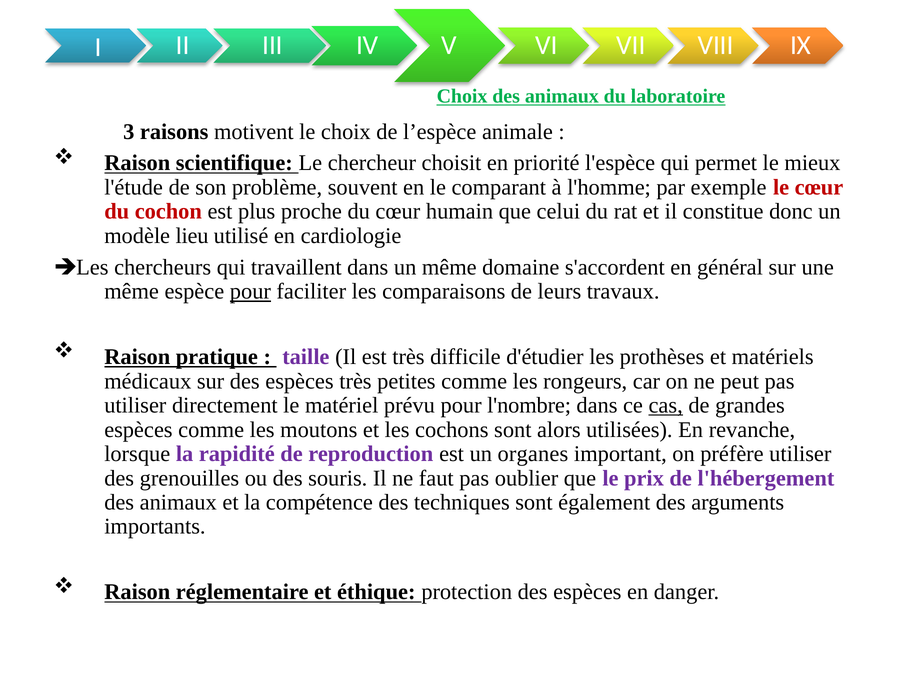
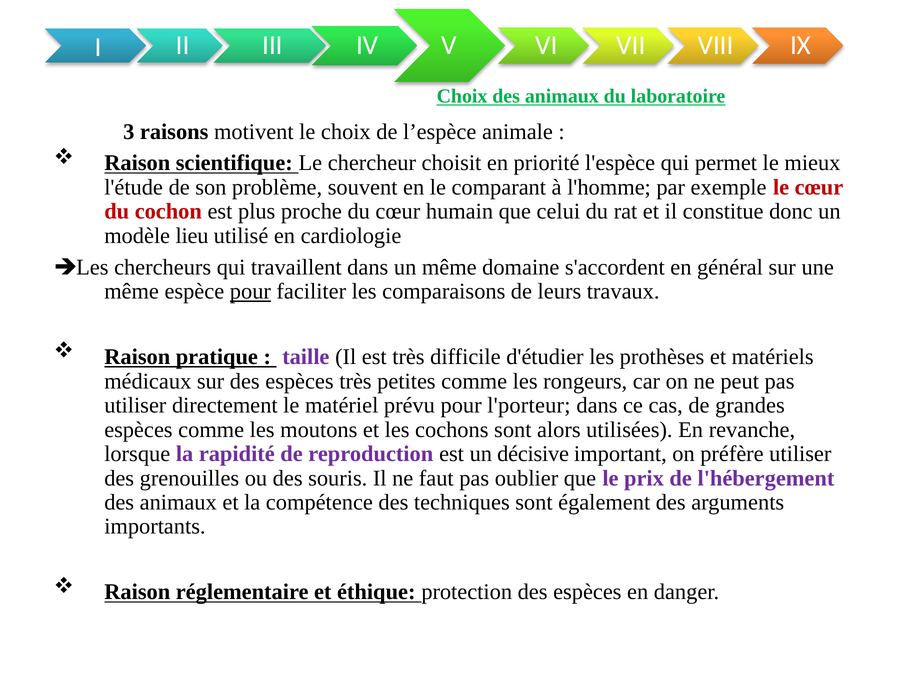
l'nombre: l'nombre -> l'porteur (529, 405)
cas underline: present -> none (666, 405)
organes: organes -> décisive (533, 454)
